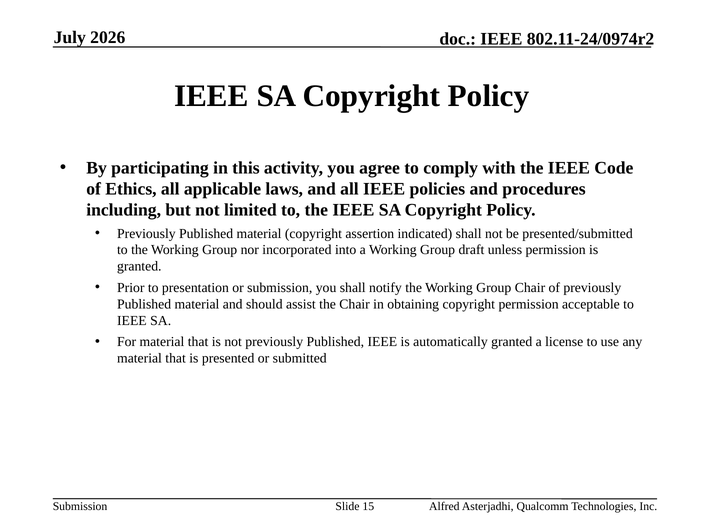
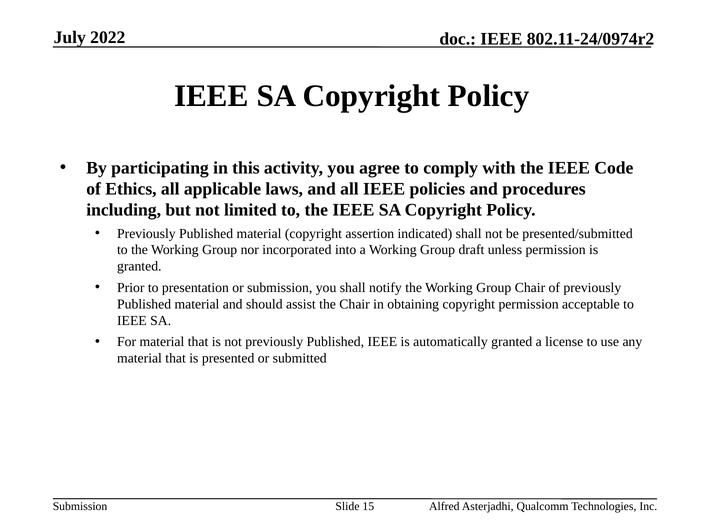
2026: 2026 -> 2022 (108, 37)
